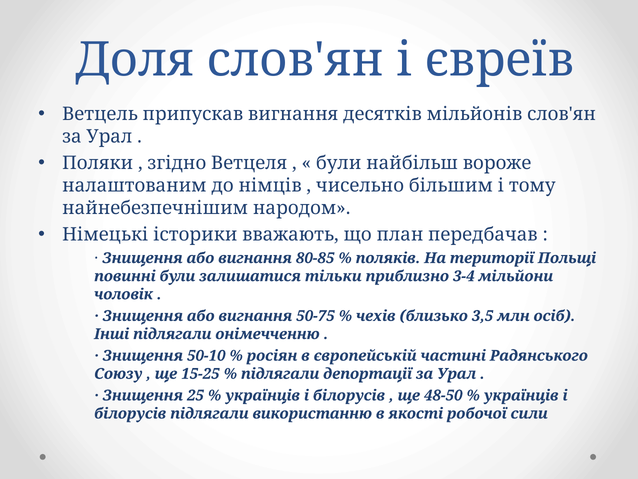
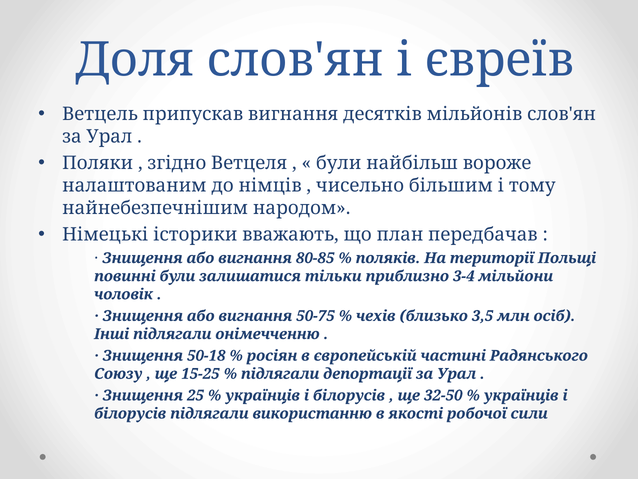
50-10: 50-10 -> 50-18 (206, 355)
48-50: 48-50 -> 32-50 (443, 395)
